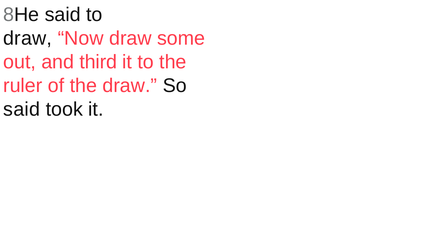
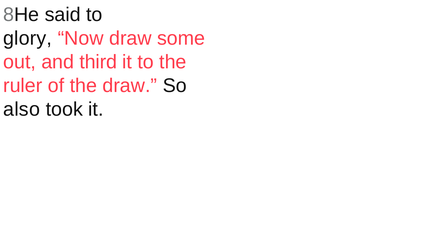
draw: draw -> glory (28, 38)
said: said -> also (22, 109)
